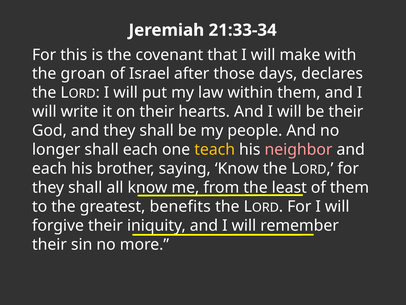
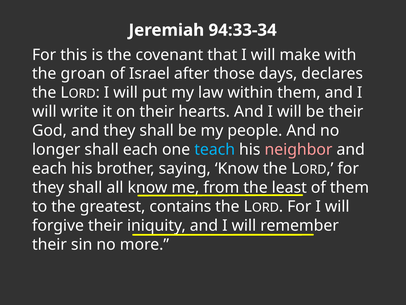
21:33-34: 21:33-34 -> 94:33-34 (243, 30)
teach colour: yellow -> light blue (215, 149)
benefits: benefits -> contains (180, 206)
